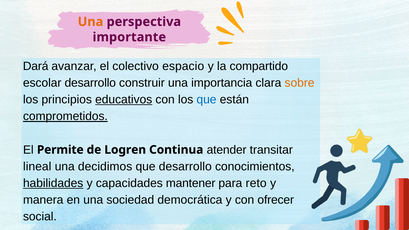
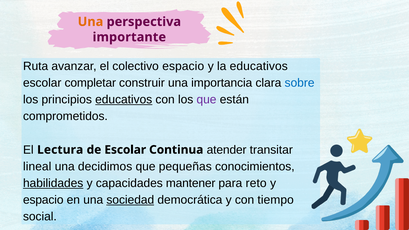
Dará: Dará -> Ruta (36, 66)
la compartido: compartido -> educativos (259, 66)
escolar desarrollo: desarrollo -> completar (90, 83)
sobre colour: orange -> blue (300, 83)
que colour: blue -> purple (207, 100)
comprometidos underline: present -> none (65, 116)
Permite: Permite -> Lectura (60, 150)
de Logren: Logren -> Escolar (125, 150)
que desarrollo: desarrollo -> pequeñas (185, 166)
manera: manera -> espacio (43, 200)
sociedad underline: none -> present (130, 200)
ofrecer: ofrecer -> tiempo (276, 200)
